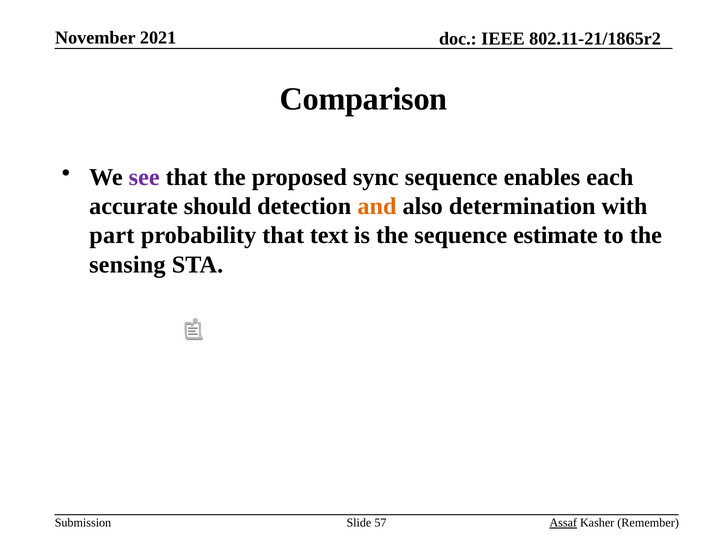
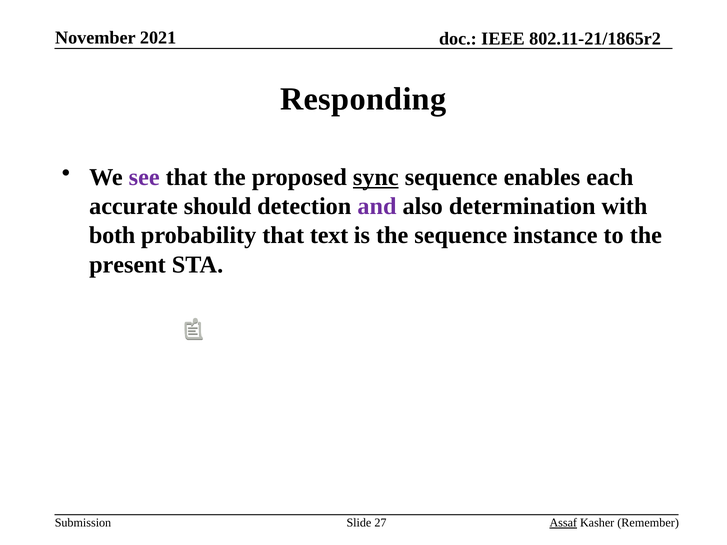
Comparison: Comparison -> Responding (363, 99)
sync underline: none -> present (376, 177)
and colour: orange -> purple (377, 206)
part: part -> both (112, 236)
estimate: estimate -> instance (555, 236)
sensing: sensing -> present (127, 265)
57: 57 -> 27 (380, 523)
